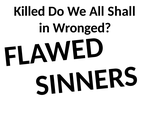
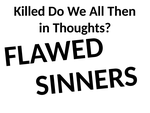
Shall: Shall -> Then (122, 11)
Wronged: Wronged -> Thoughts (82, 28)
